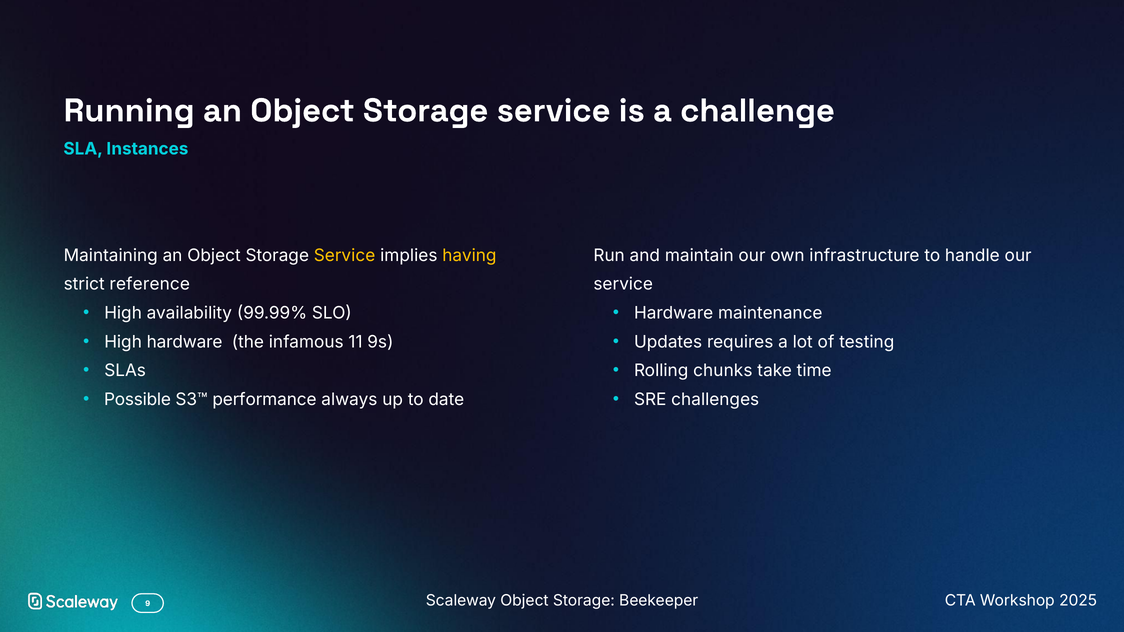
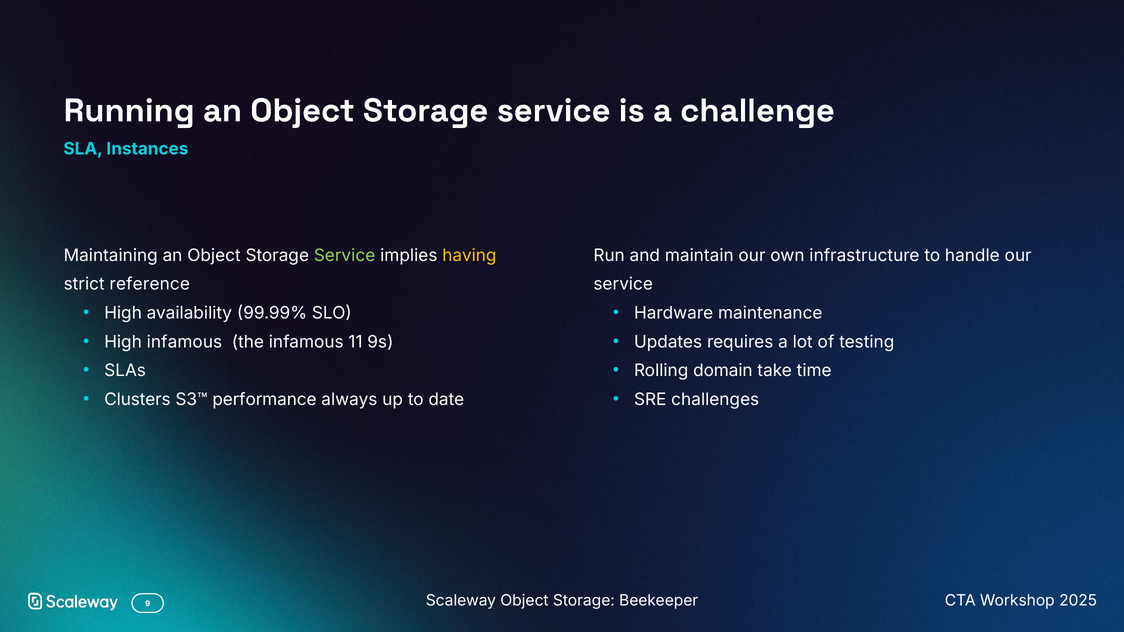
Service colour: yellow -> light green (345, 256)
High hardware: hardware -> infamous (184, 342)
chunks: chunks -> domain (723, 371)
Possible: Possible -> Clusters (137, 400)
